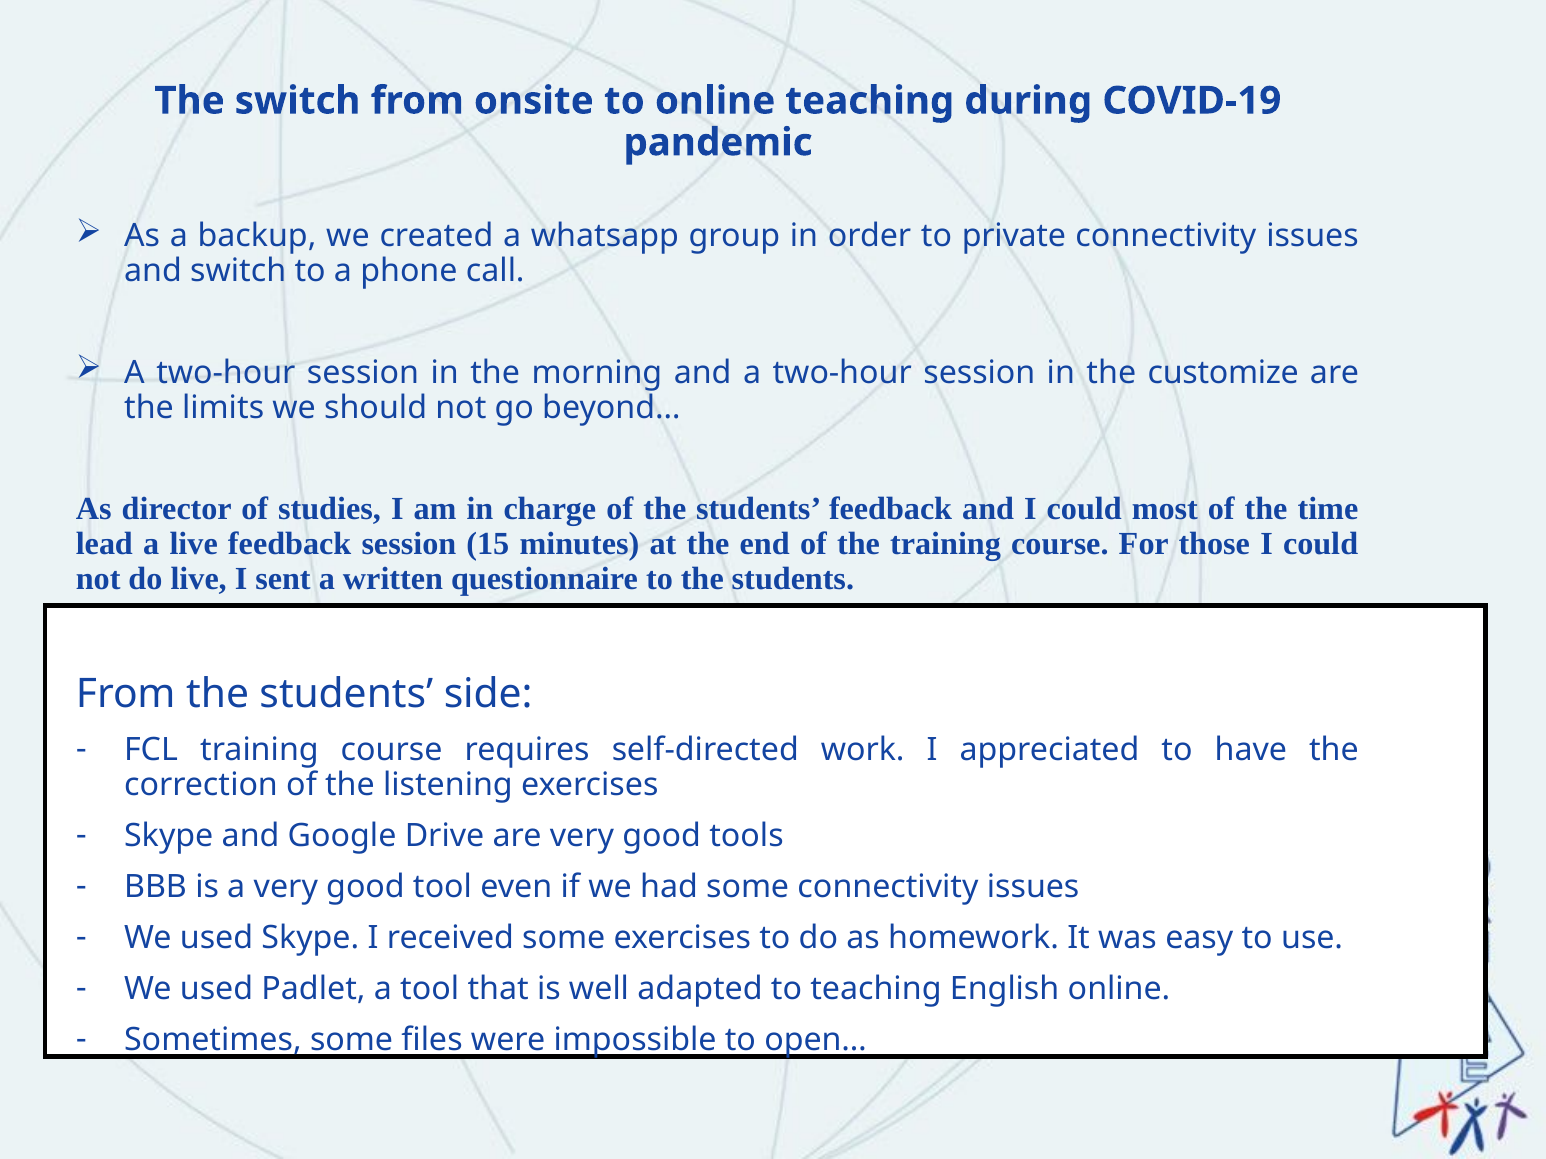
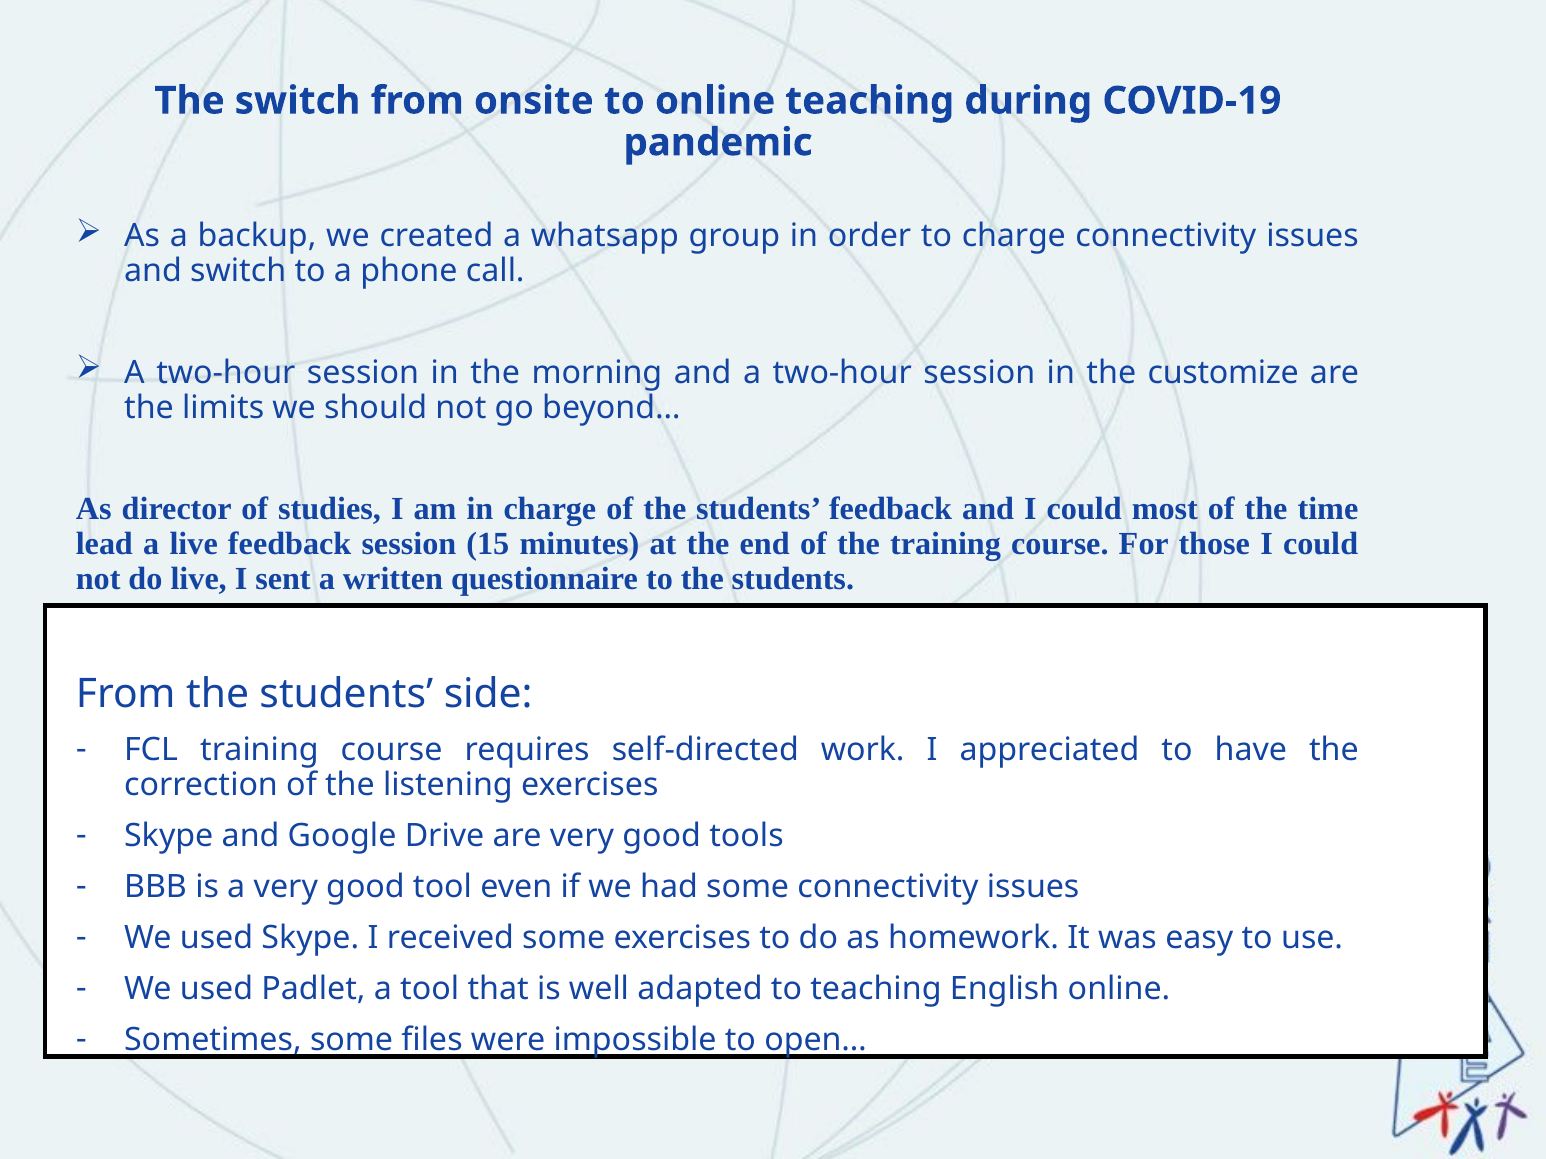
to private: private -> charge (1014, 236)
